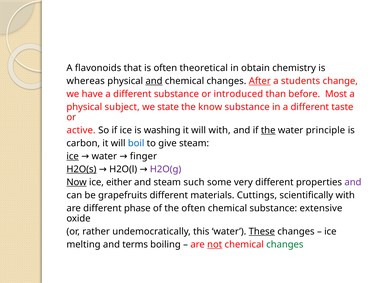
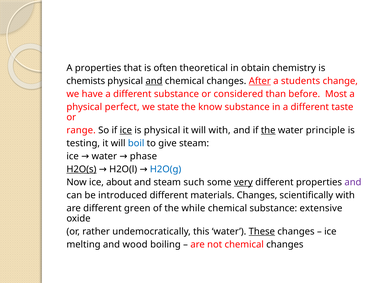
A flavonoids: flavonoids -> properties (98, 68)
whereas: whereas -> chemists (86, 81)
introduced: introduced -> considered (238, 94)
subject: subject -> perfect (122, 107)
active: active -> range (81, 130)
ice underline: none -> present (126, 130)
is washing: washing -> physical (162, 130)
carbon: carbon -> testing (83, 143)
ice underline: present -> none (73, 156)
finger: finger -> phase (143, 156)
H2O(g colour: purple -> blue (166, 170)
Now underline: present -> none (77, 183)
either: either -> about (119, 183)
very underline: none -> present (243, 183)
grapefruits: grapefruits -> introduced (123, 196)
materials Cuttings: Cuttings -> Changes (257, 196)
phase: phase -> green (137, 209)
the often: often -> while (193, 209)
terms: terms -> wood (135, 245)
not underline: present -> none (215, 245)
changes colour: green -> black (285, 245)
